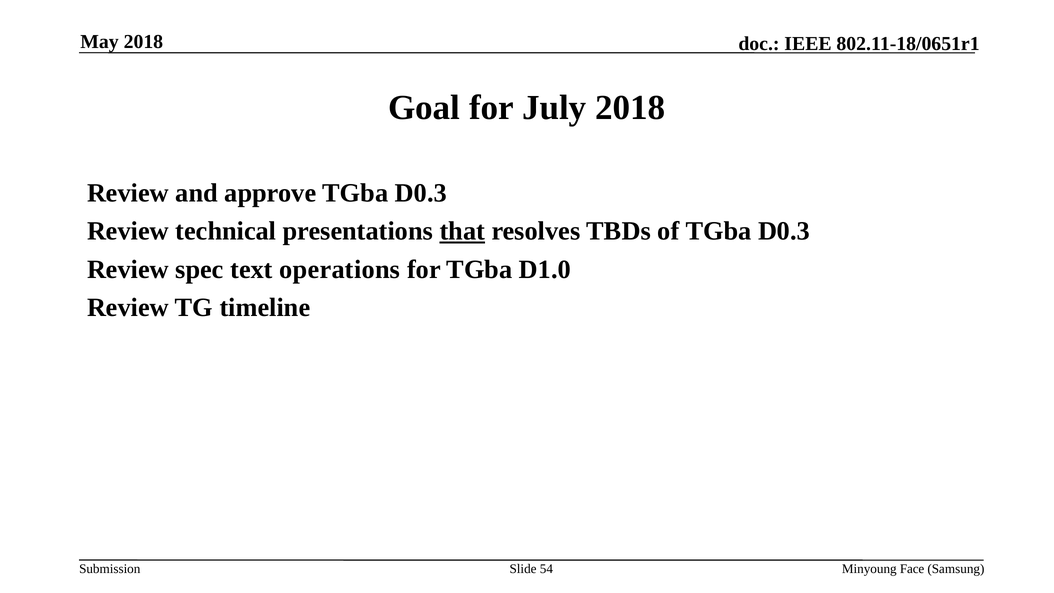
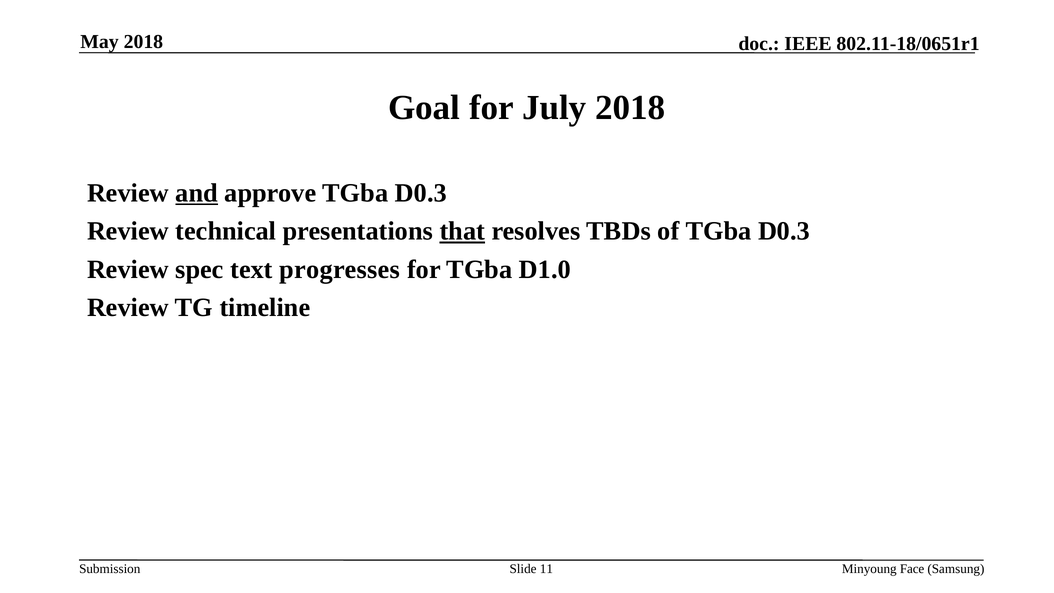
and underline: none -> present (197, 193)
operations: operations -> progresses (340, 269)
54: 54 -> 11 (546, 569)
